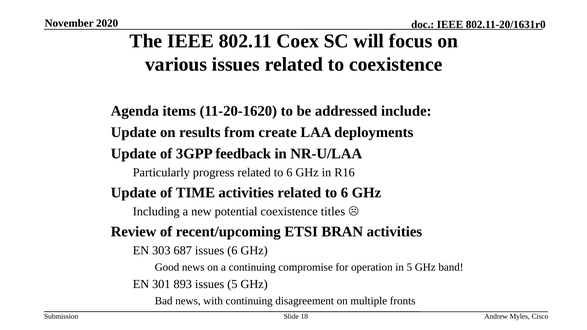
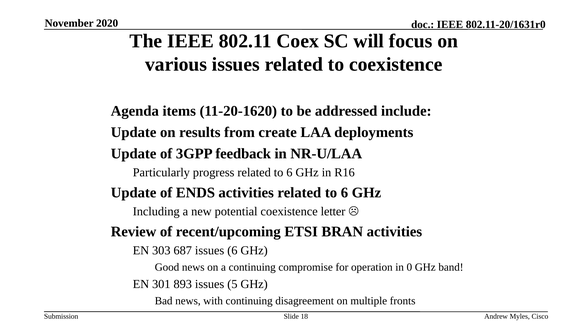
TIME: TIME -> ENDS (195, 193)
titles: titles -> letter (333, 212)
in 5: 5 -> 0 (409, 267)
